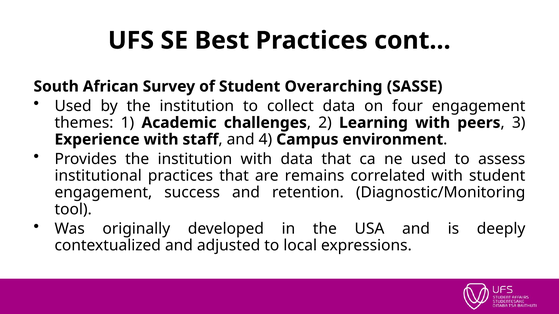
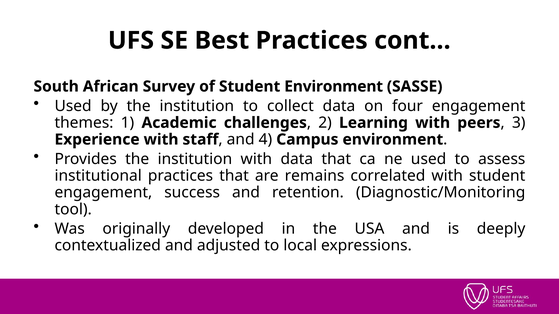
Student Overarching: Overarching -> Environment (334, 87)
